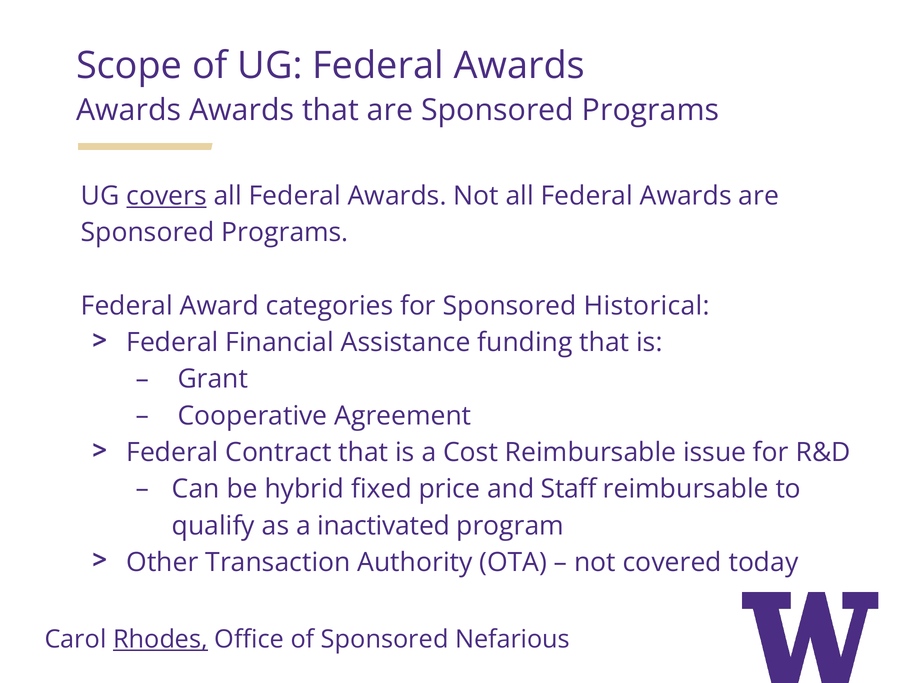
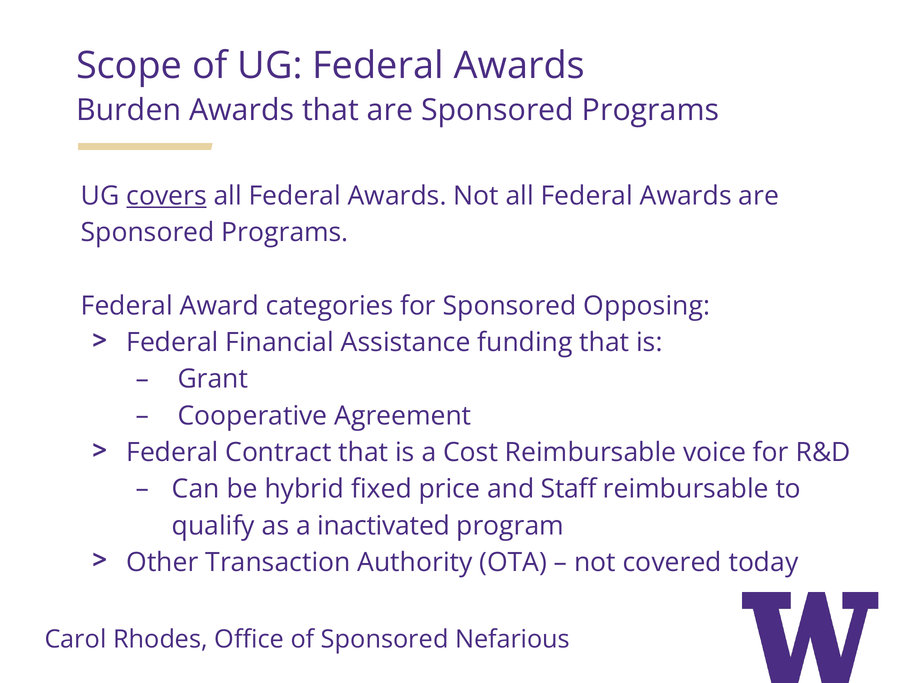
Awards: Awards -> Burden (129, 110)
Historical: Historical -> Opposing (647, 306)
issue: issue -> voice (715, 453)
Rhodes underline: present -> none (160, 639)
